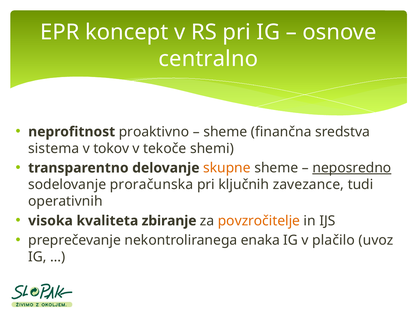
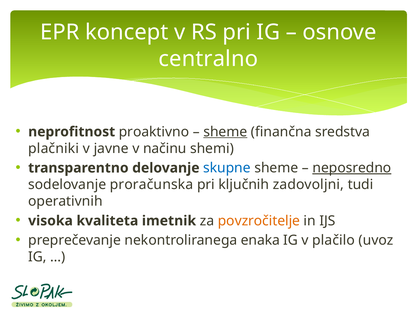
sheme underline: none -> present (225, 132)
sistema: sistema -> plačniki (54, 148)
tokov: tokov -> javne (111, 148)
tekoče: tekoče -> načinu (165, 148)
skupne colour: orange -> blue (227, 168)
zavezance: zavezance -> zadovoljni (308, 184)
zbiranje: zbiranje -> imetnik (169, 221)
